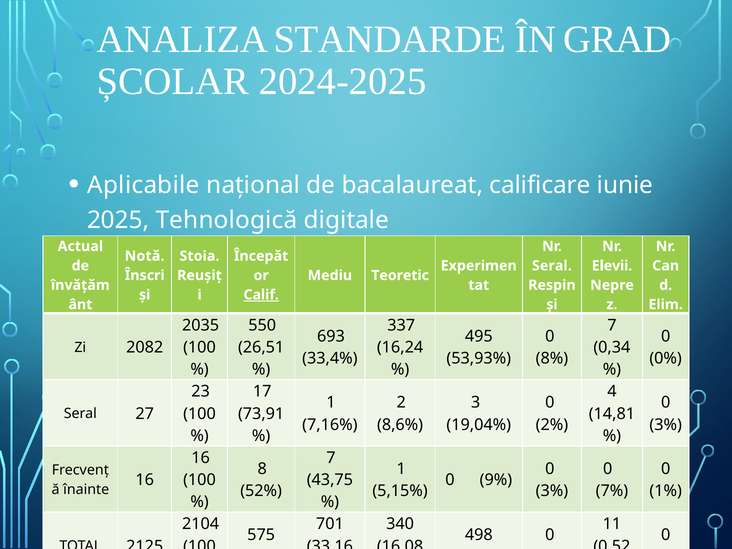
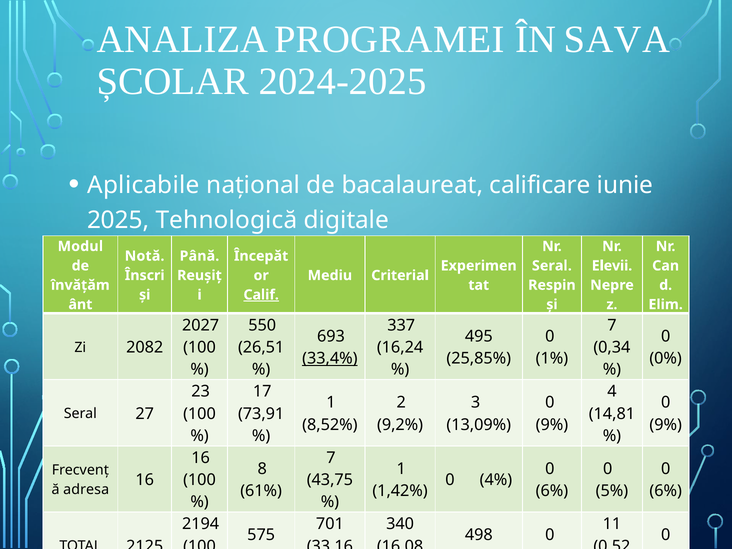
STANDARDE: STANDARDE -> PROGRAMEI (389, 40)
GRAD: GRAD -> SAVA (617, 40)
Actual: Actual -> Modul (80, 246)
Stoia: Stoia -> Până (199, 256)
Teoretic: Teoretic -> Criterial (400, 275)
2035: 2035 -> 2027 (201, 325)
33,4% underline: none -> present (330, 358)
53,93%: 53,93% -> 25,85% (479, 358)
8%: 8% -> 1% (552, 358)
7,16%: 7,16% -> 8,52% (330, 425)
8,6%: 8,6% -> 9,2% (400, 425)
19,04%: 19,04% -> 13,09% (479, 425)
2%: 2% -> 9% (552, 425)
3%: 3% -> 9% (666, 425)
9%: 9% -> 4% (496, 480)
înainte: înainte -> adresa (86, 490)
52%: 52% -> 61% (261, 491)
5,15%: 5,15% -> 1,42% (400, 491)
3%: 3% -> 6% (552, 491)
7%: 7% -> 5% (612, 491)
1%: 1% -> 6% (666, 491)
2104: 2104 -> 2194 (201, 524)
